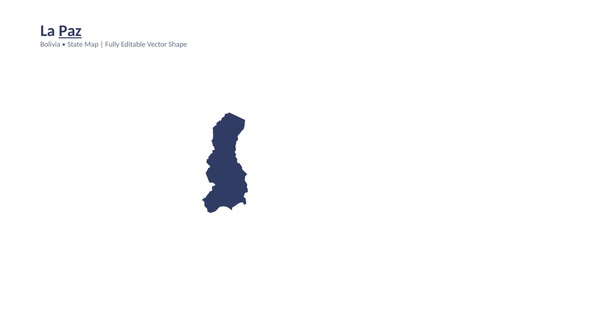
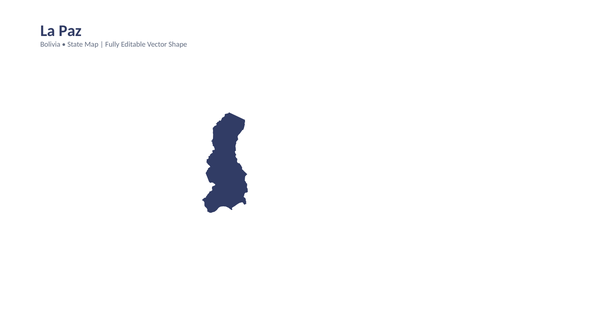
Paz underline: present -> none (70, 31)
